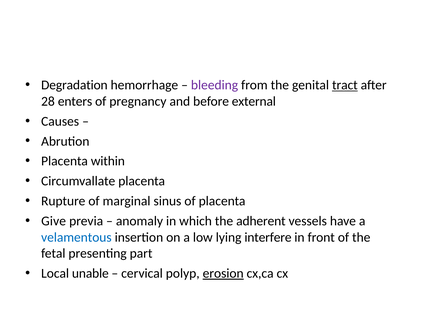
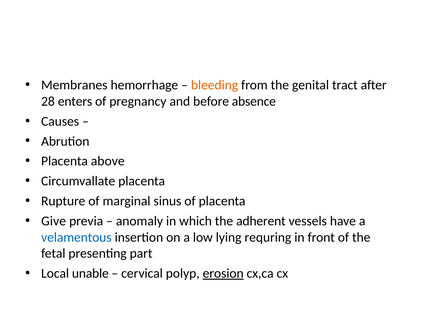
Degradation: Degradation -> Membranes (74, 85)
bleeding colour: purple -> orange (215, 85)
tract underline: present -> none (345, 85)
external: external -> absence (254, 101)
within: within -> above (108, 161)
interfere: interfere -> requring (268, 237)
